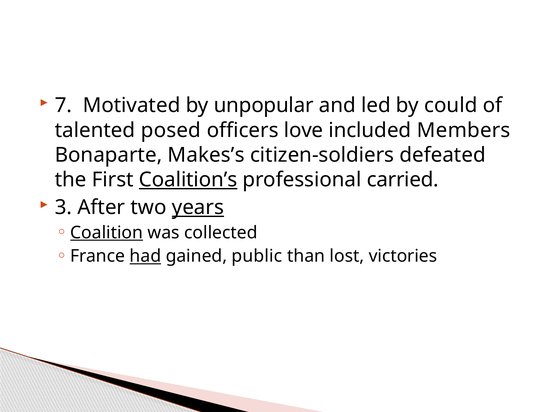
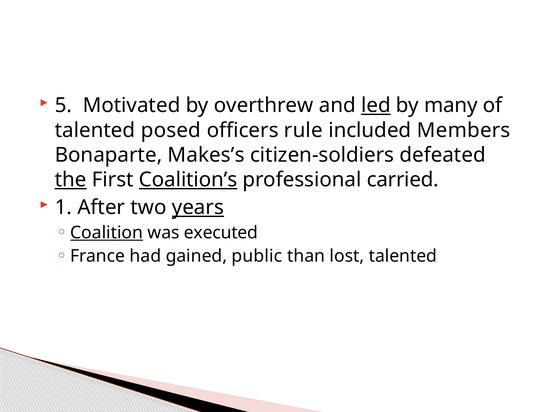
7: 7 -> 5 (63, 105)
unpopular: unpopular -> overthrew (264, 105)
led underline: none -> present (376, 105)
could: could -> many (451, 105)
love: love -> rule (303, 130)
the underline: none -> present (71, 180)
3: 3 -> 1 (63, 207)
collected: collected -> executed (221, 233)
had underline: present -> none (145, 256)
lost victories: victories -> talented (403, 256)
